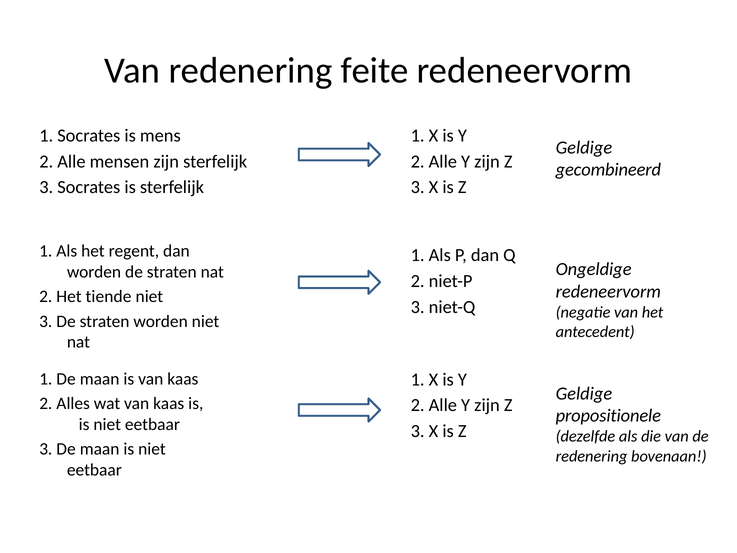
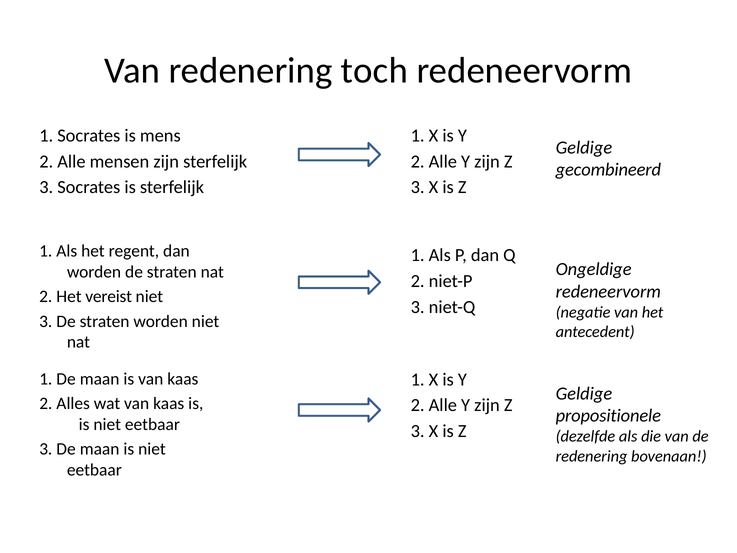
feite: feite -> toch (374, 71)
tiende: tiende -> vereist (109, 297)
